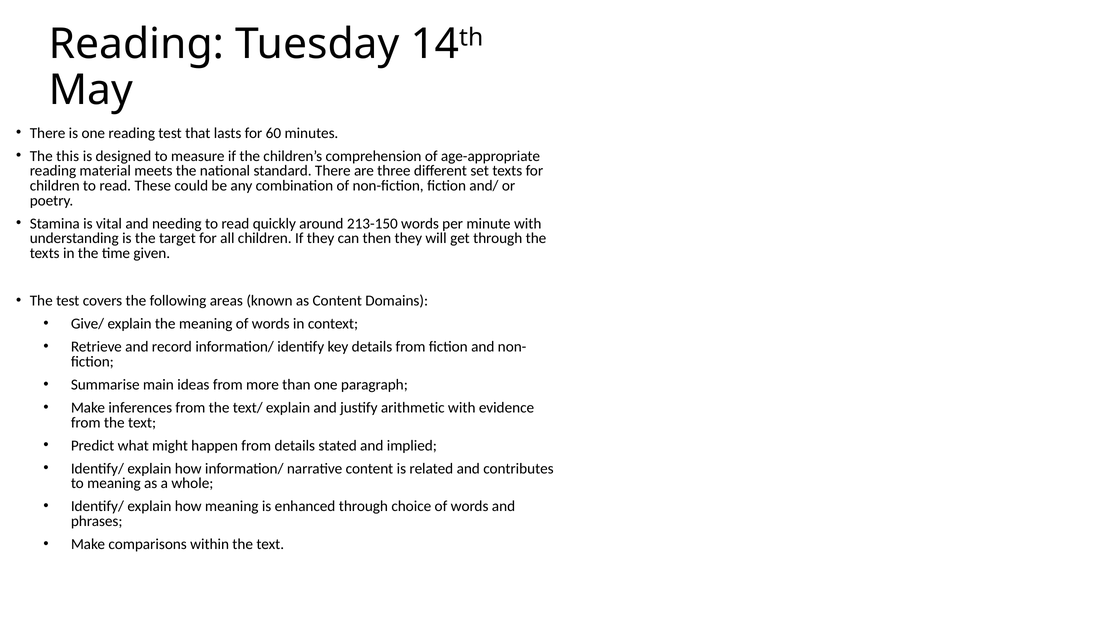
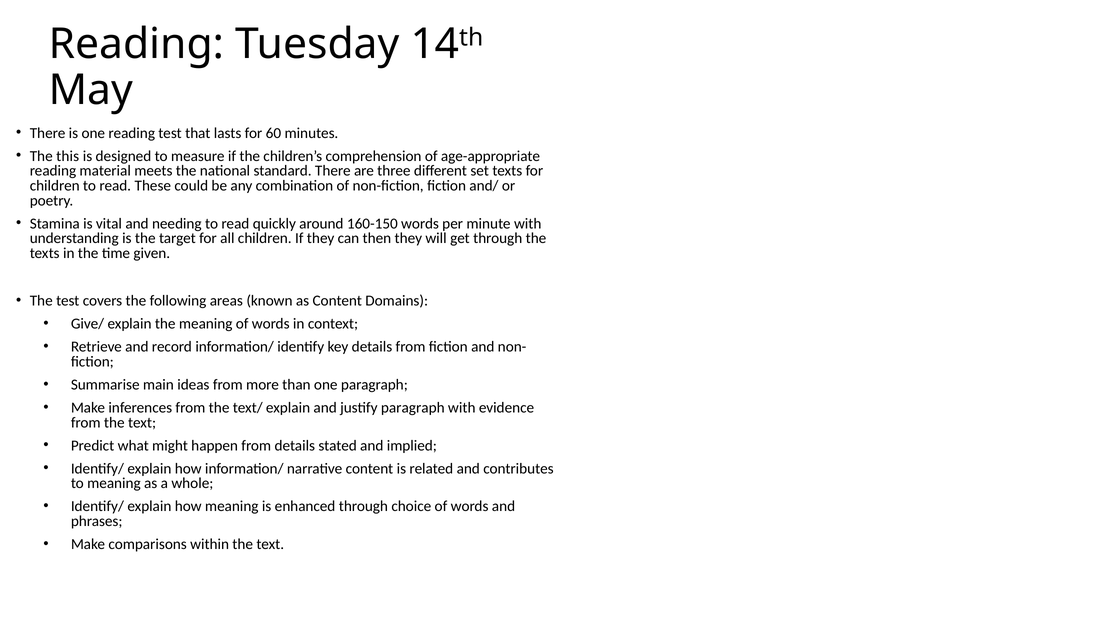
213-150: 213-150 -> 160-150 (372, 224)
justify arithmetic: arithmetic -> paragraph (413, 408)
